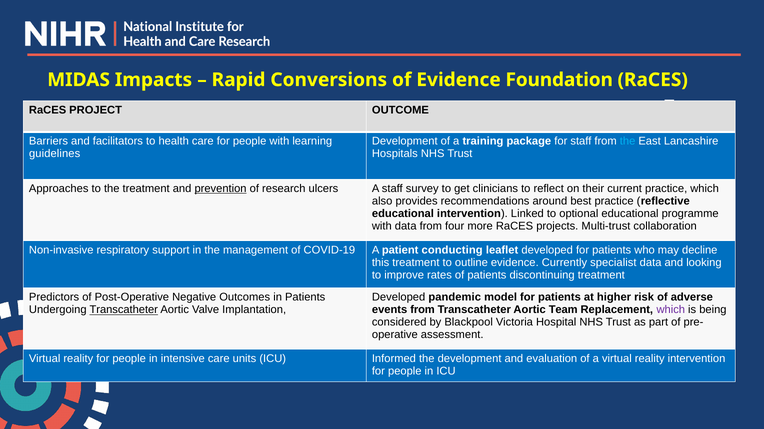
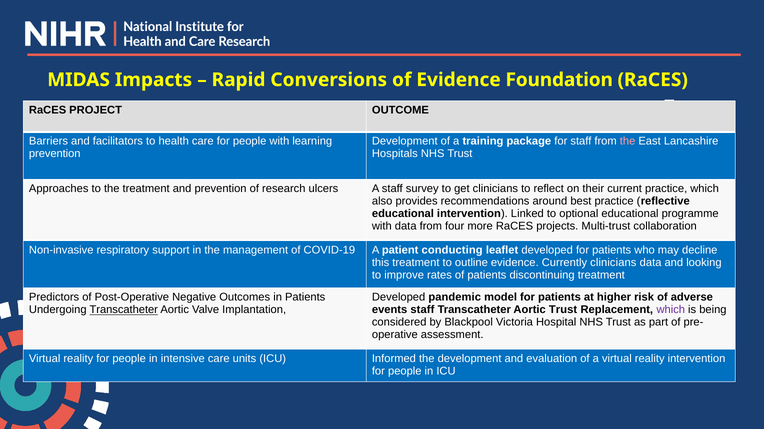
the colour: light blue -> pink (628, 141)
guidelines: guidelines -> prevention (55, 154)
prevention underline: present -> none (221, 189)
Currently specialist: specialist -> clinicians (613, 263)
events from: from -> staff (422, 310)
Aortic Team: Team -> Trust (563, 310)
